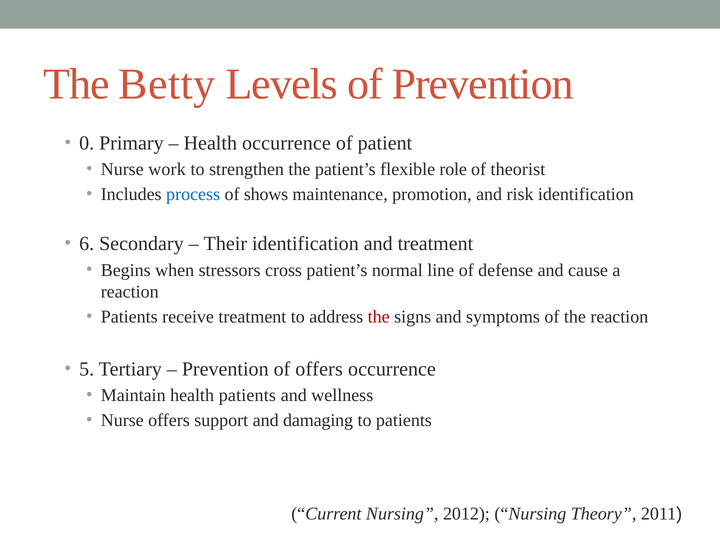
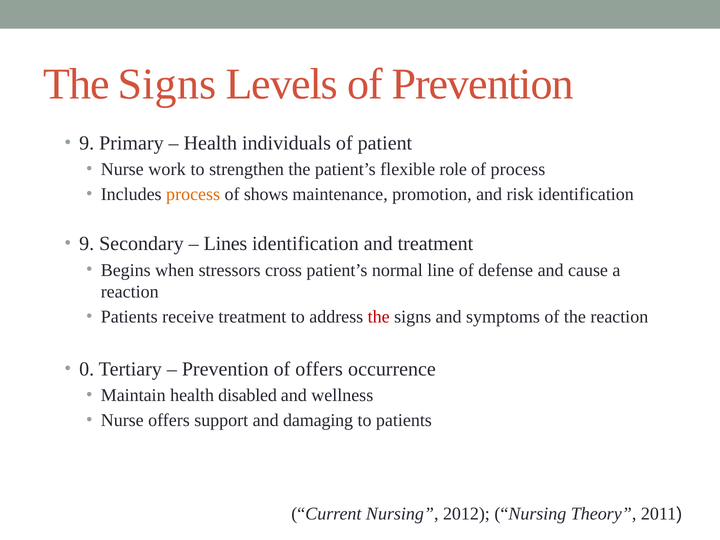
Betty: Betty -> Signs (167, 84)
0: 0 -> 9 (87, 143)
Health occurrence: occurrence -> individuals (286, 143)
of theorist: theorist -> process (518, 169)
process colour: blue -> orange (193, 194)
6: 6 -> 9 (87, 244)
Their: Their -> Lines (225, 244)
5: 5 -> 0 (87, 369)
health patients: patients -> disabled (248, 395)
